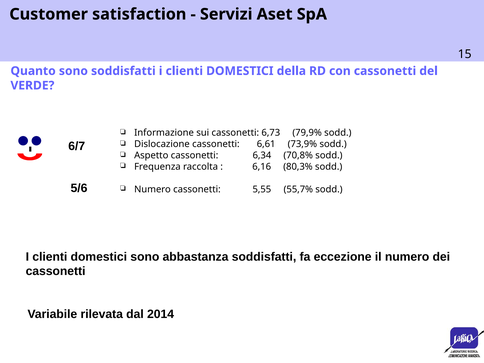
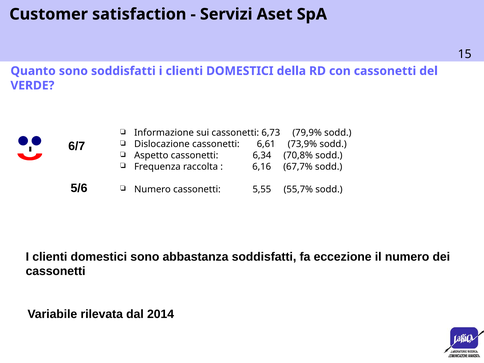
80,3%: 80,3% -> 67,7% (298, 167)
